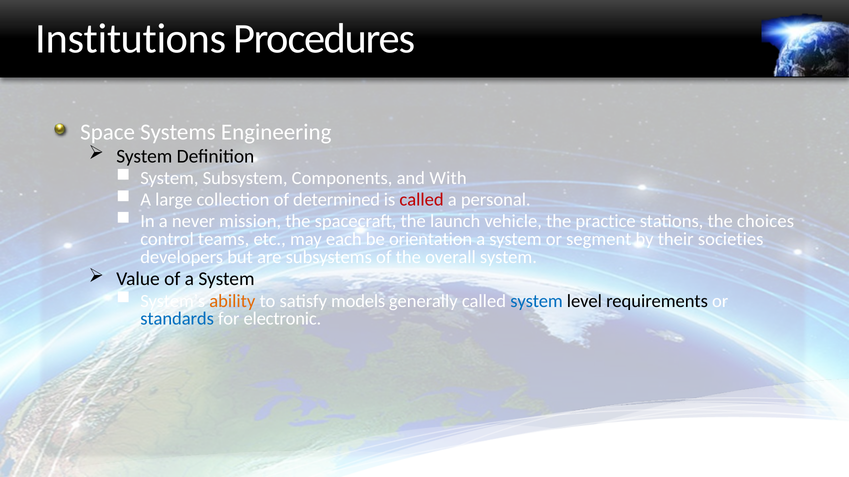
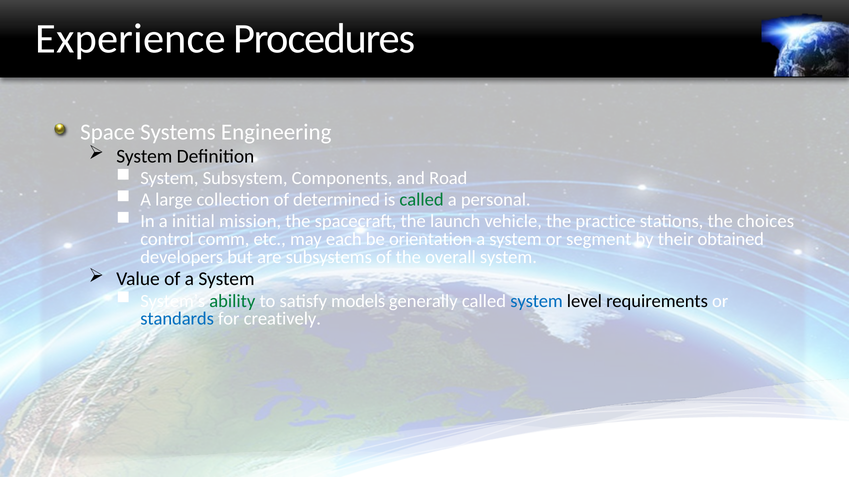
Institutions: Institutions -> Experience (131, 39)
With: With -> Road (448, 179)
called colour: red -> green (422, 200)
never: never -> initial (193, 222)
teams: teams -> comm (224, 239)
societies: societies -> obtained (731, 239)
ability colour: orange -> green (232, 301)
electronic: electronic -> creatively (282, 319)
